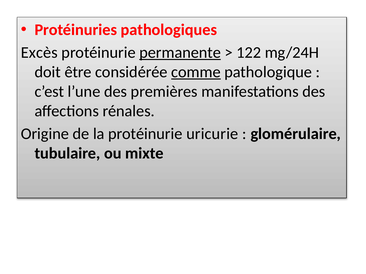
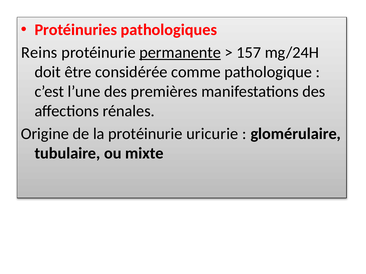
Excès: Excès -> Reins (39, 53)
122: 122 -> 157 (249, 53)
comme underline: present -> none (196, 72)
